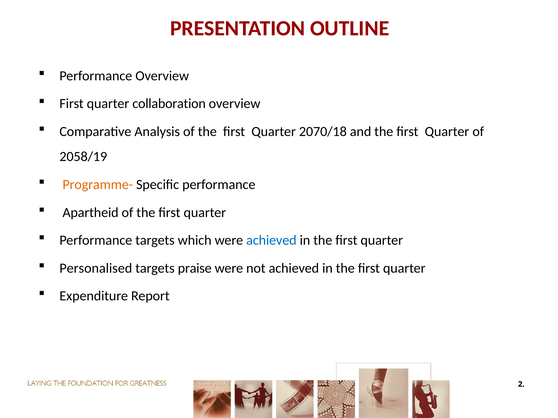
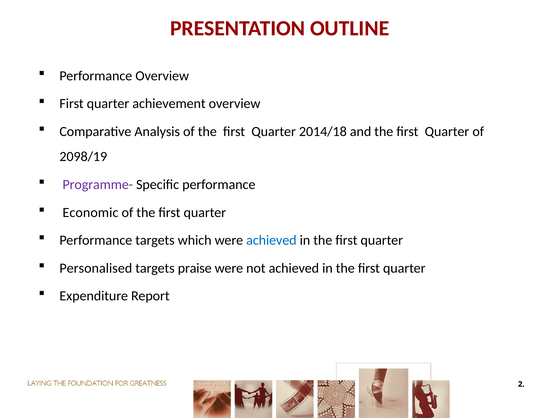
collaboration: collaboration -> achievement (169, 104)
2070/18: 2070/18 -> 2014/18 (323, 132)
2058/19: 2058/19 -> 2098/19 (83, 157)
Programme- colour: orange -> purple (98, 185)
Apartheid: Apartheid -> Economic (90, 213)
